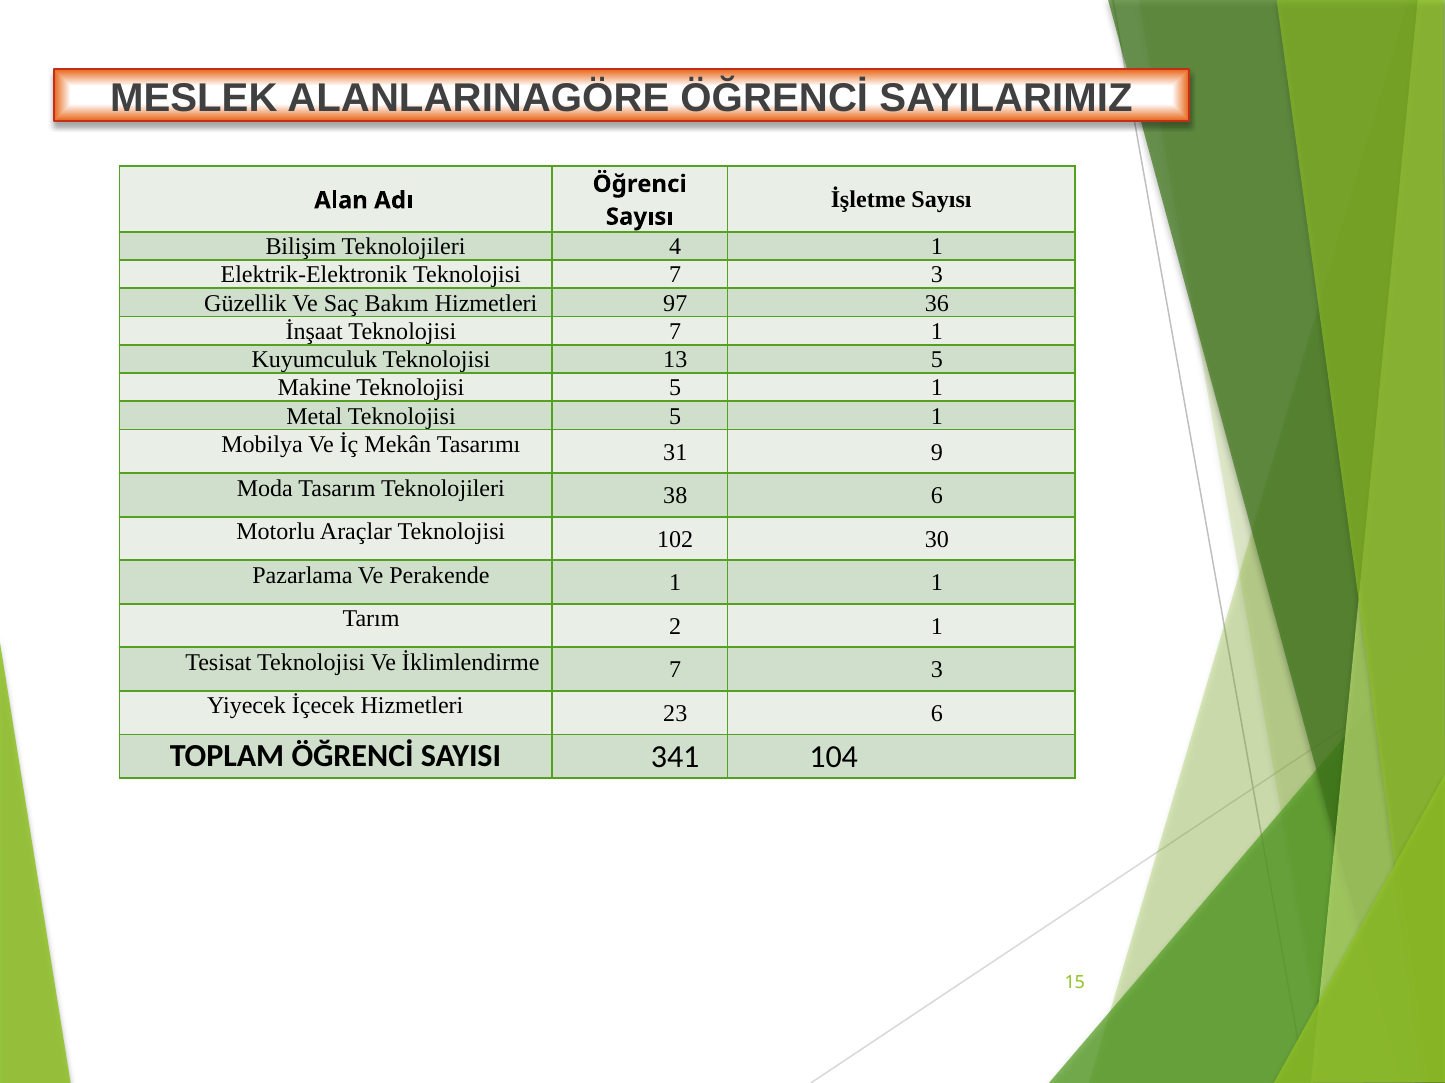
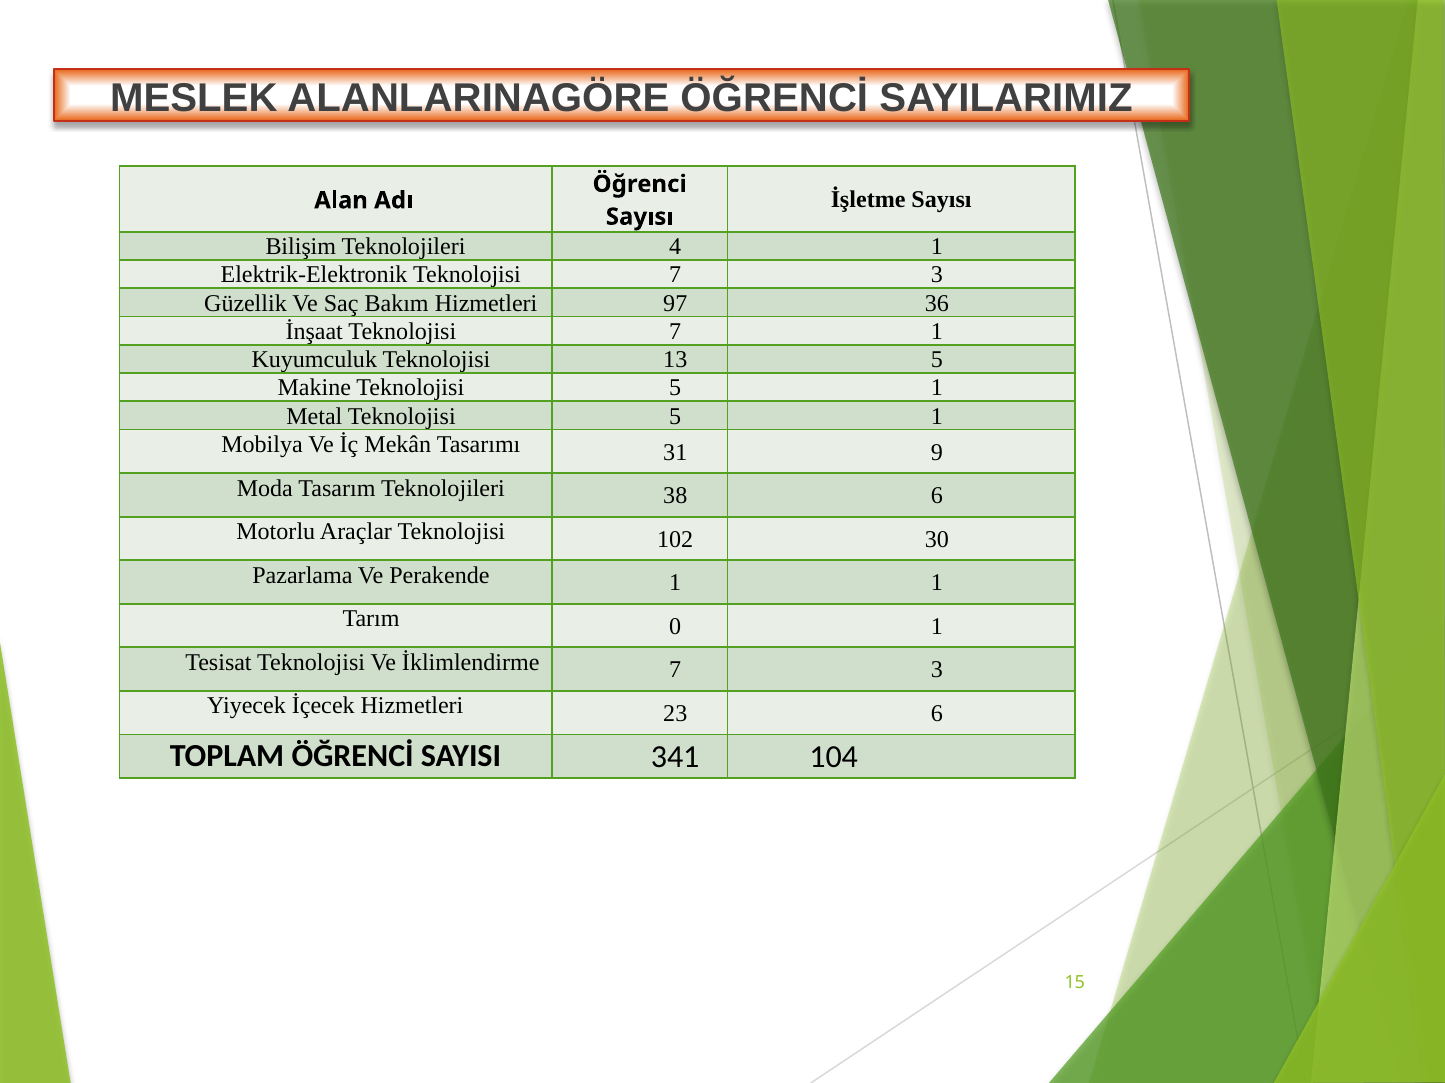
2: 2 -> 0 (675, 627)
